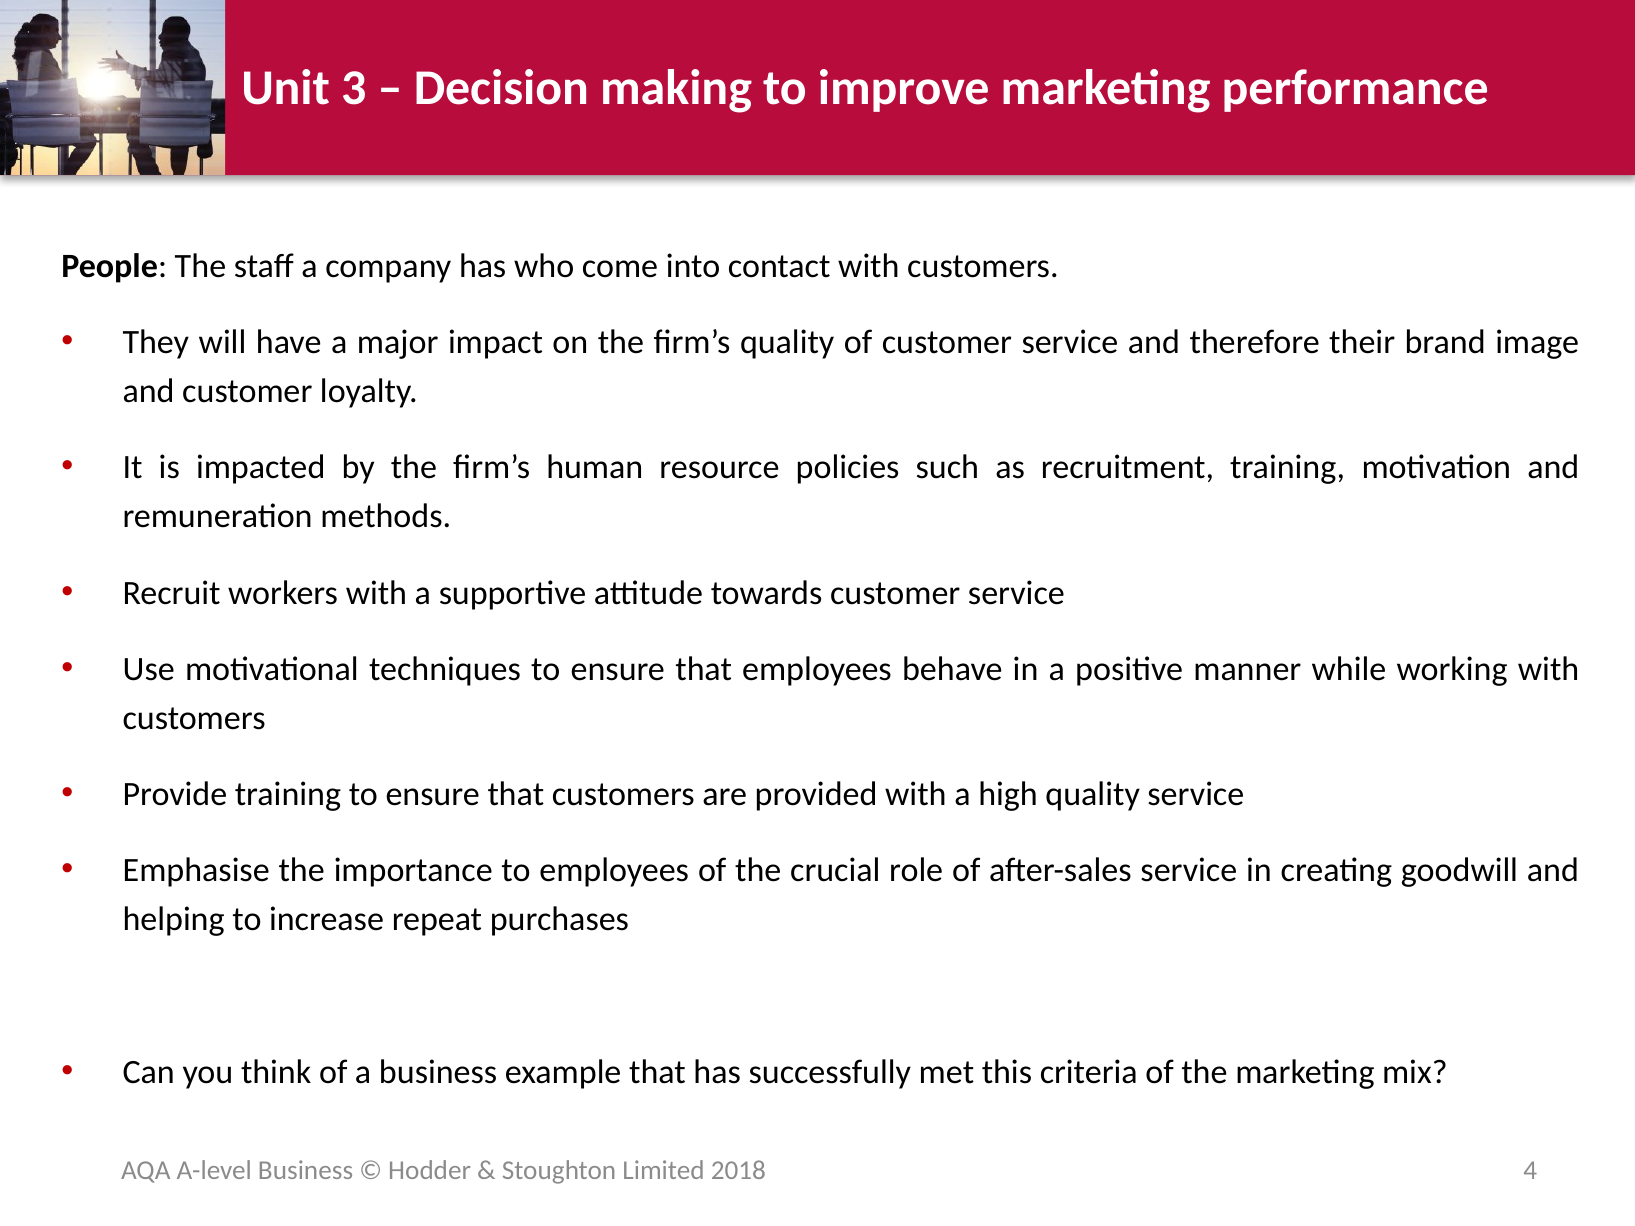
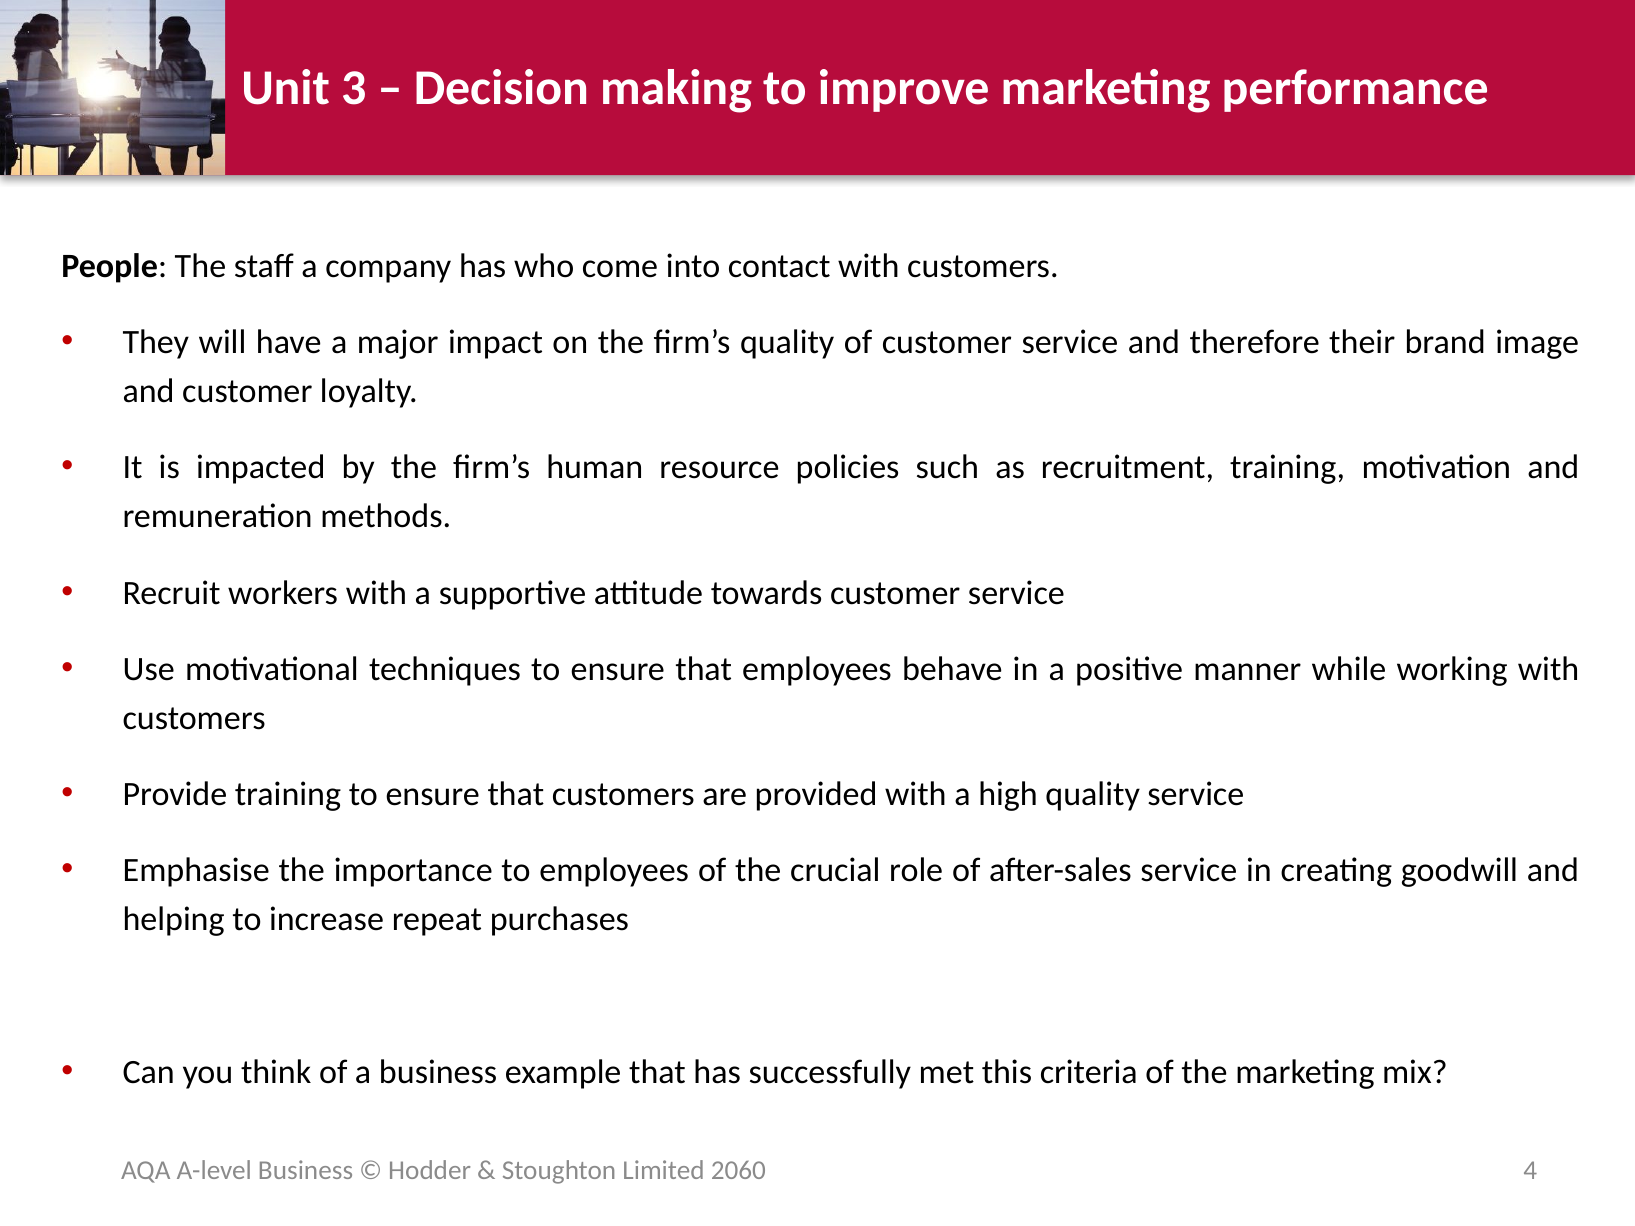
2018: 2018 -> 2060 (738, 1171)
